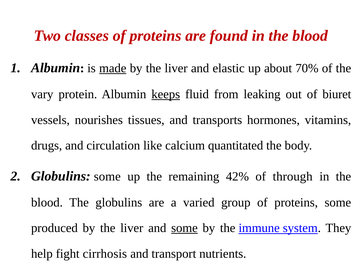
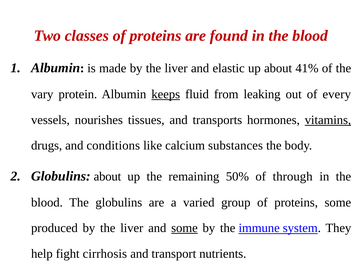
made underline: present -> none (113, 68)
70%: 70% -> 41% (307, 68)
biuret: biuret -> every (337, 94)
vitamins underline: none -> present (328, 120)
circulation: circulation -> conditions (113, 145)
quantitated: quantitated -> substances (236, 145)
Globulins some: some -> about (107, 176)
42%: 42% -> 50% (237, 176)
